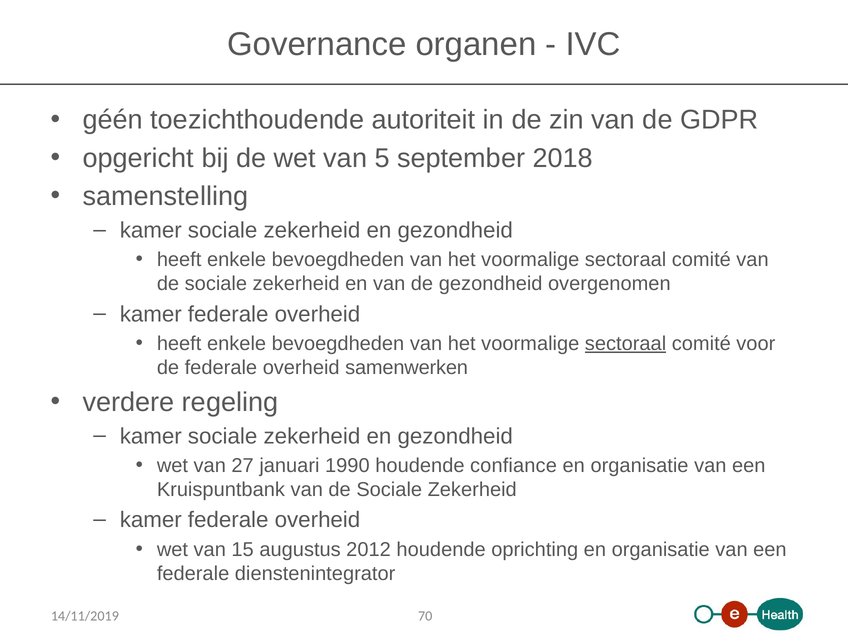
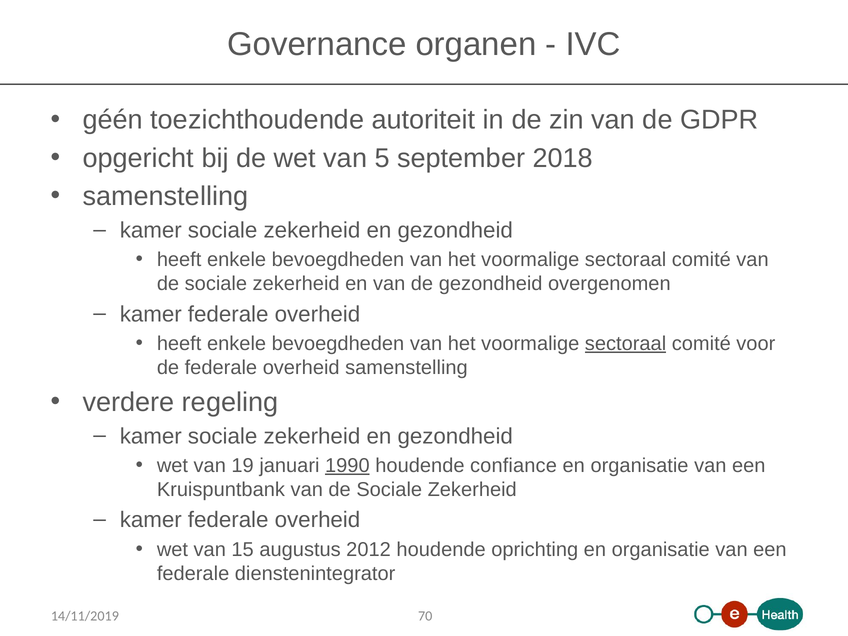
overheid samenwerken: samenwerken -> samenstelling (406, 368)
27: 27 -> 19 (243, 466)
1990 underline: none -> present (347, 466)
